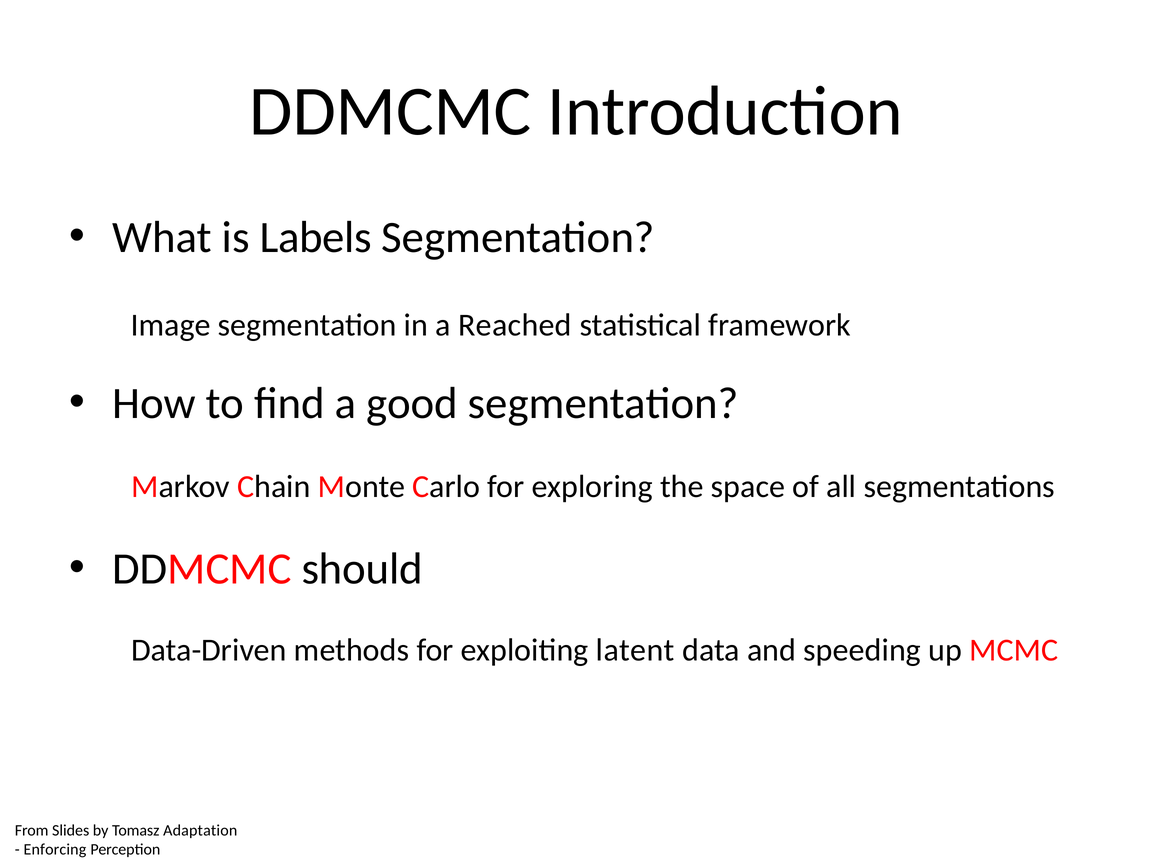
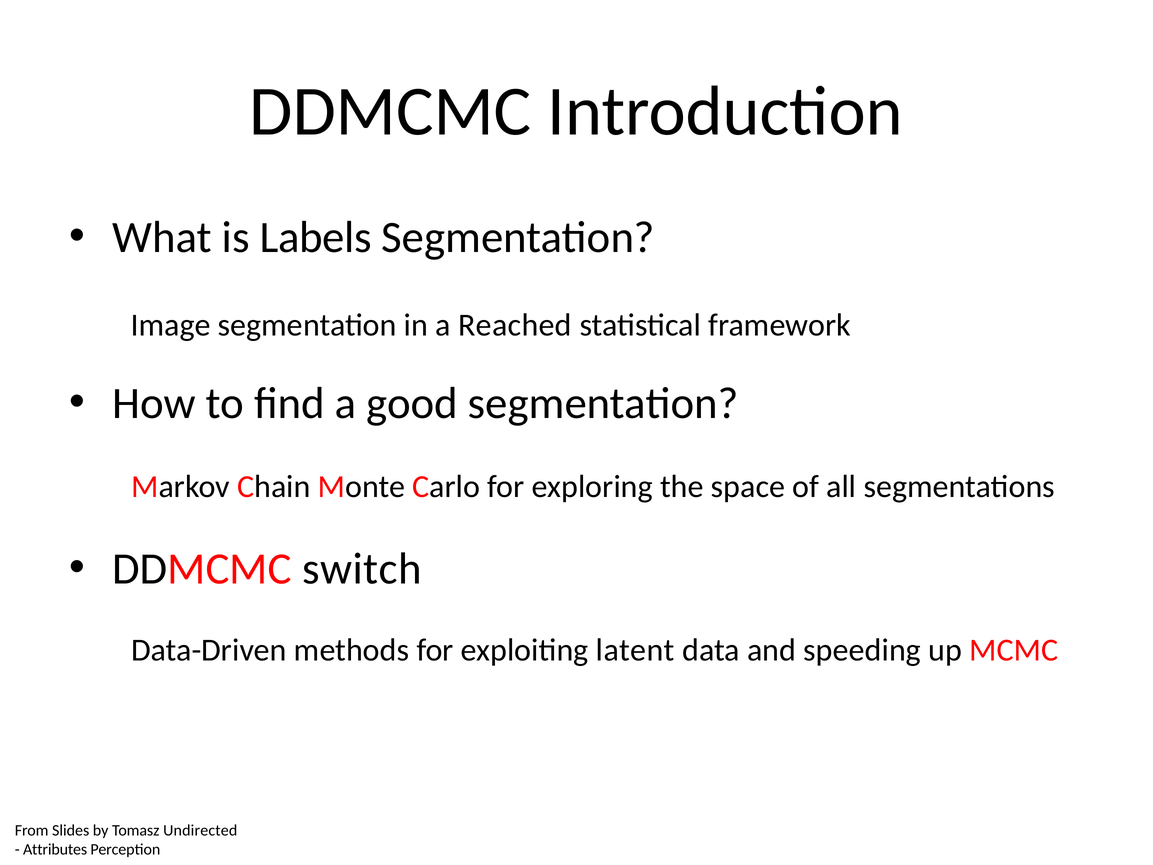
should: should -> switch (362, 569)
Adaptation: Adaptation -> Undirected (200, 830)
Enforcing: Enforcing -> Attributes (55, 849)
